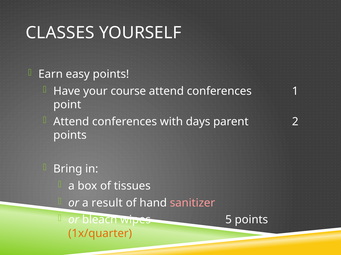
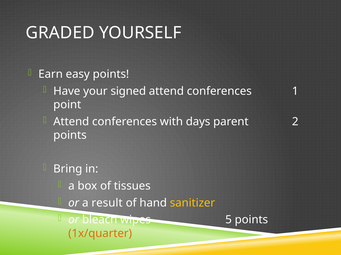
CLASSES: CLASSES -> GRADED (60, 33)
course: course -> signed (128, 91)
sanitizer colour: pink -> yellow (192, 203)
